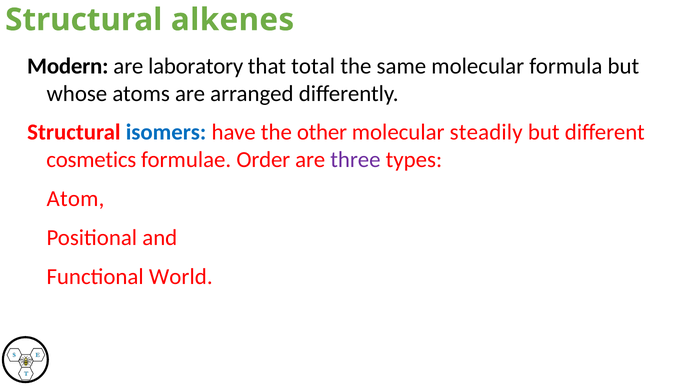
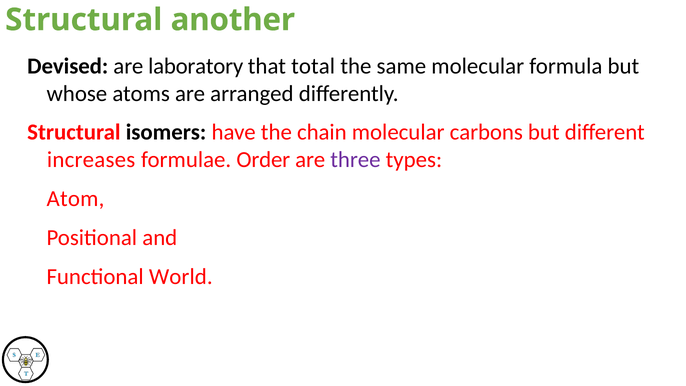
alkenes: alkenes -> another (233, 20)
Modern: Modern -> Devised (68, 66)
isomers colour: blue -> black (166, 132)
other: other -> chain (322, 132)
steadily: steadily -> carbons (486, 132)
cosmetics: cosmetics -> increases (91, 160)
